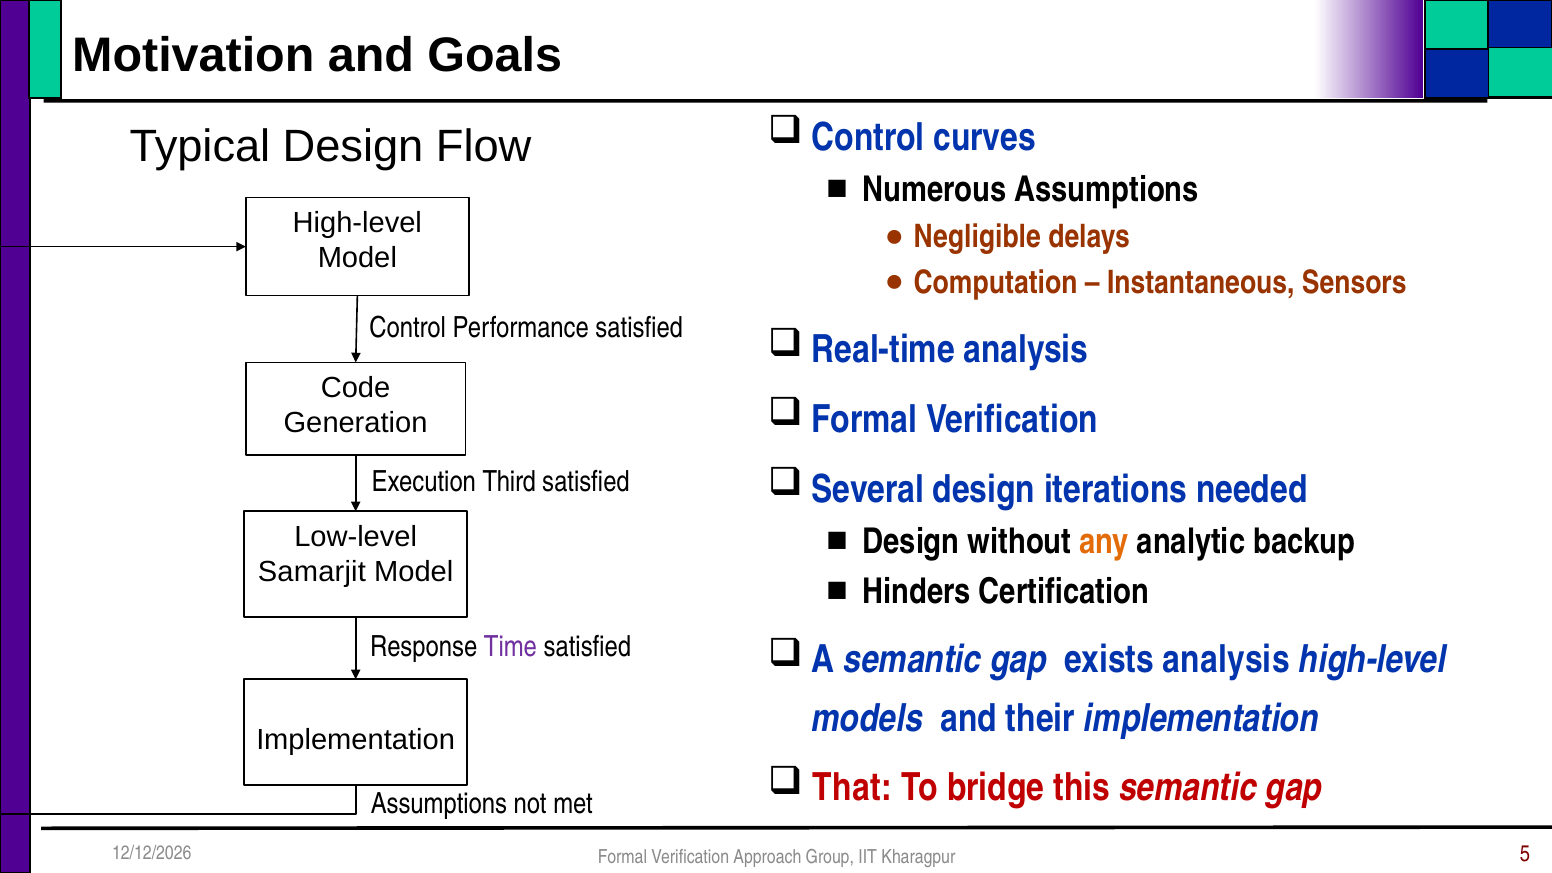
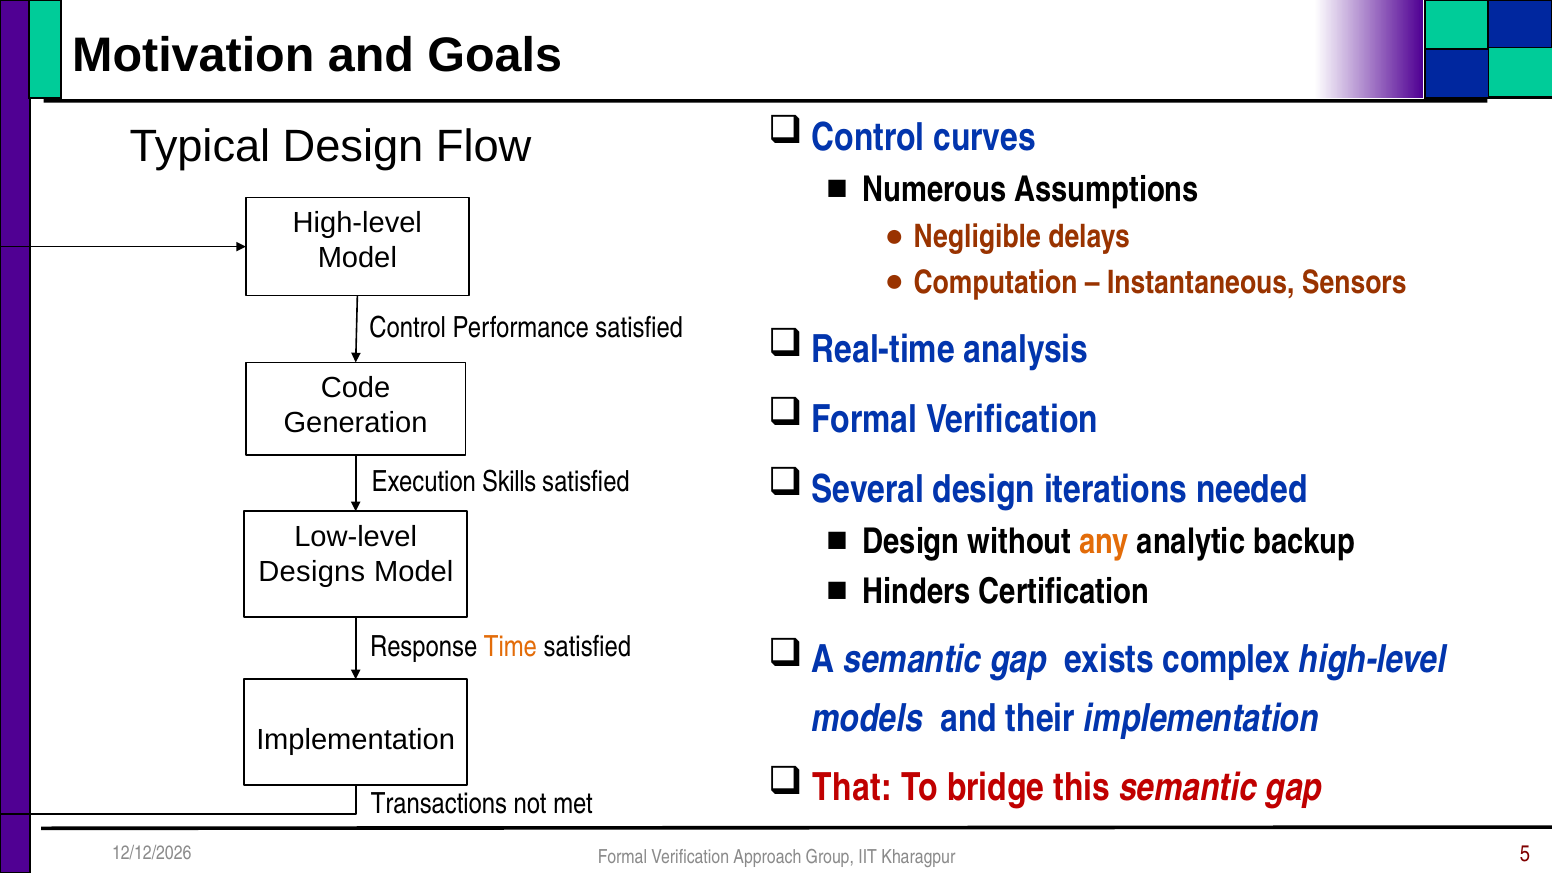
Third: Third -> Skills (509, 482)
Samarjit: Samarjit -> Designs (312, 571)
Time colour: purple -> orange (511, 647)
exists analysis: analysis -> complex (1226, 660)
Assumptions: Assumptions -> Transactions (439, 804)
